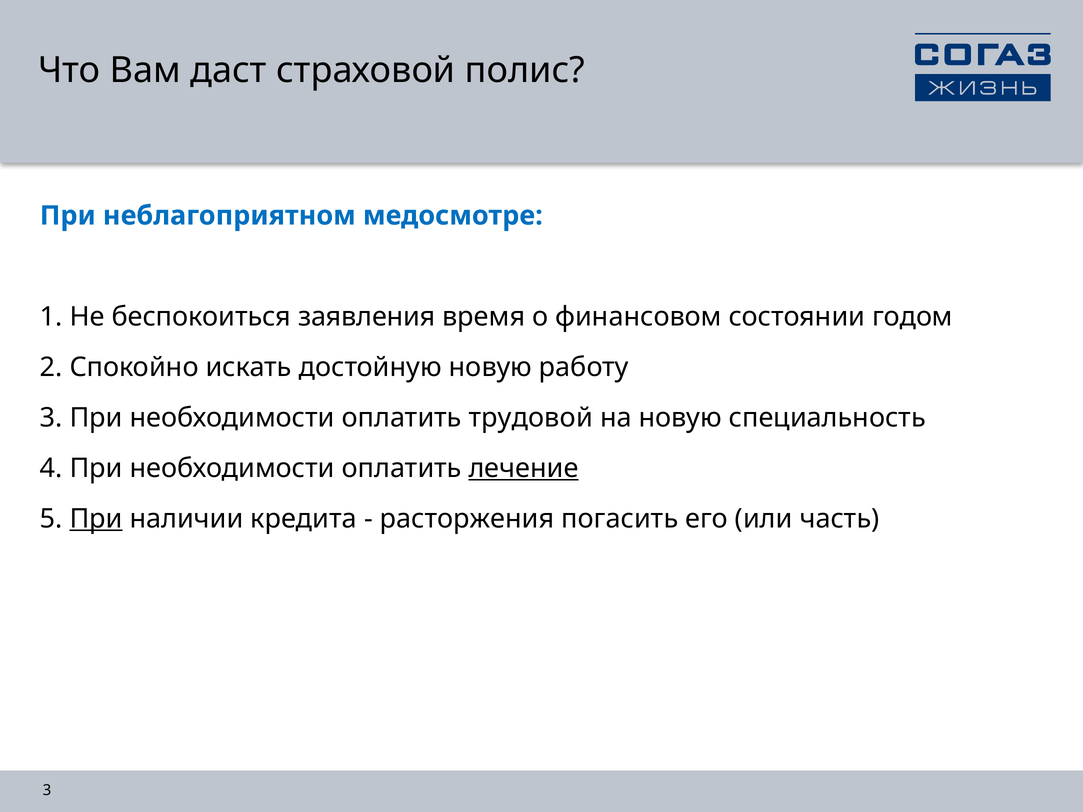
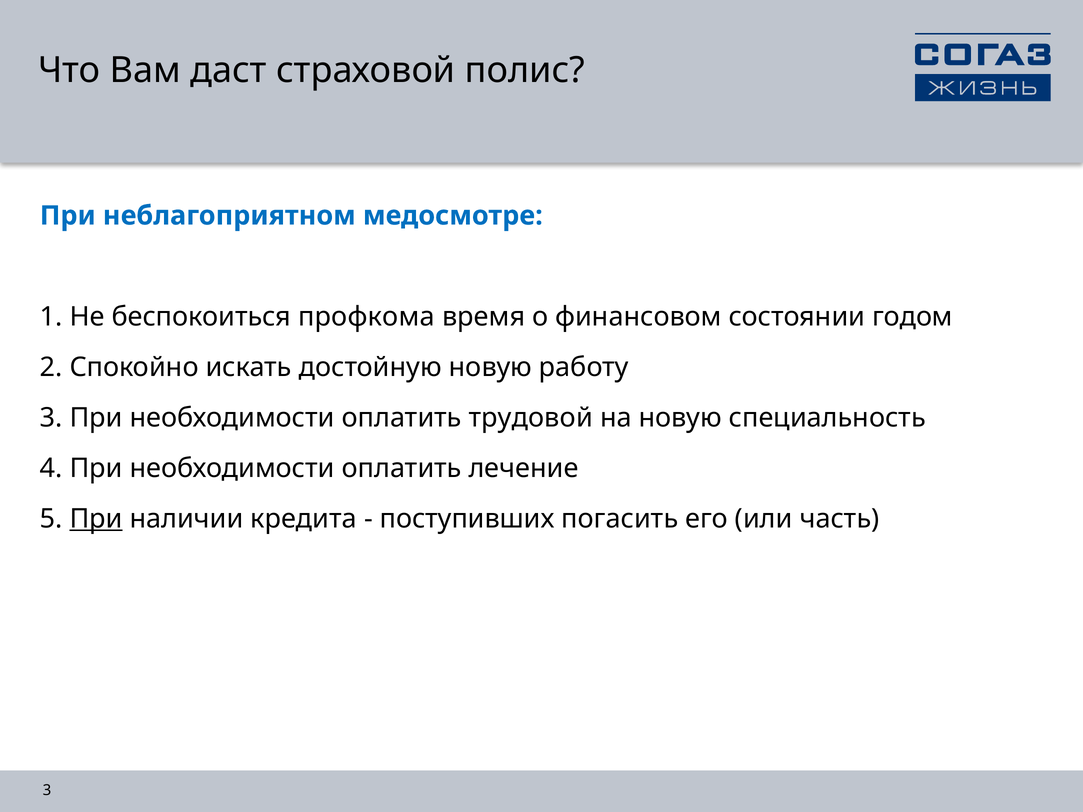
заявления: заявления -> профкома (366, 317)
лечение underline: present -> none (524, 468)
расторжения: расторжения -> поступивших (467, 519)
